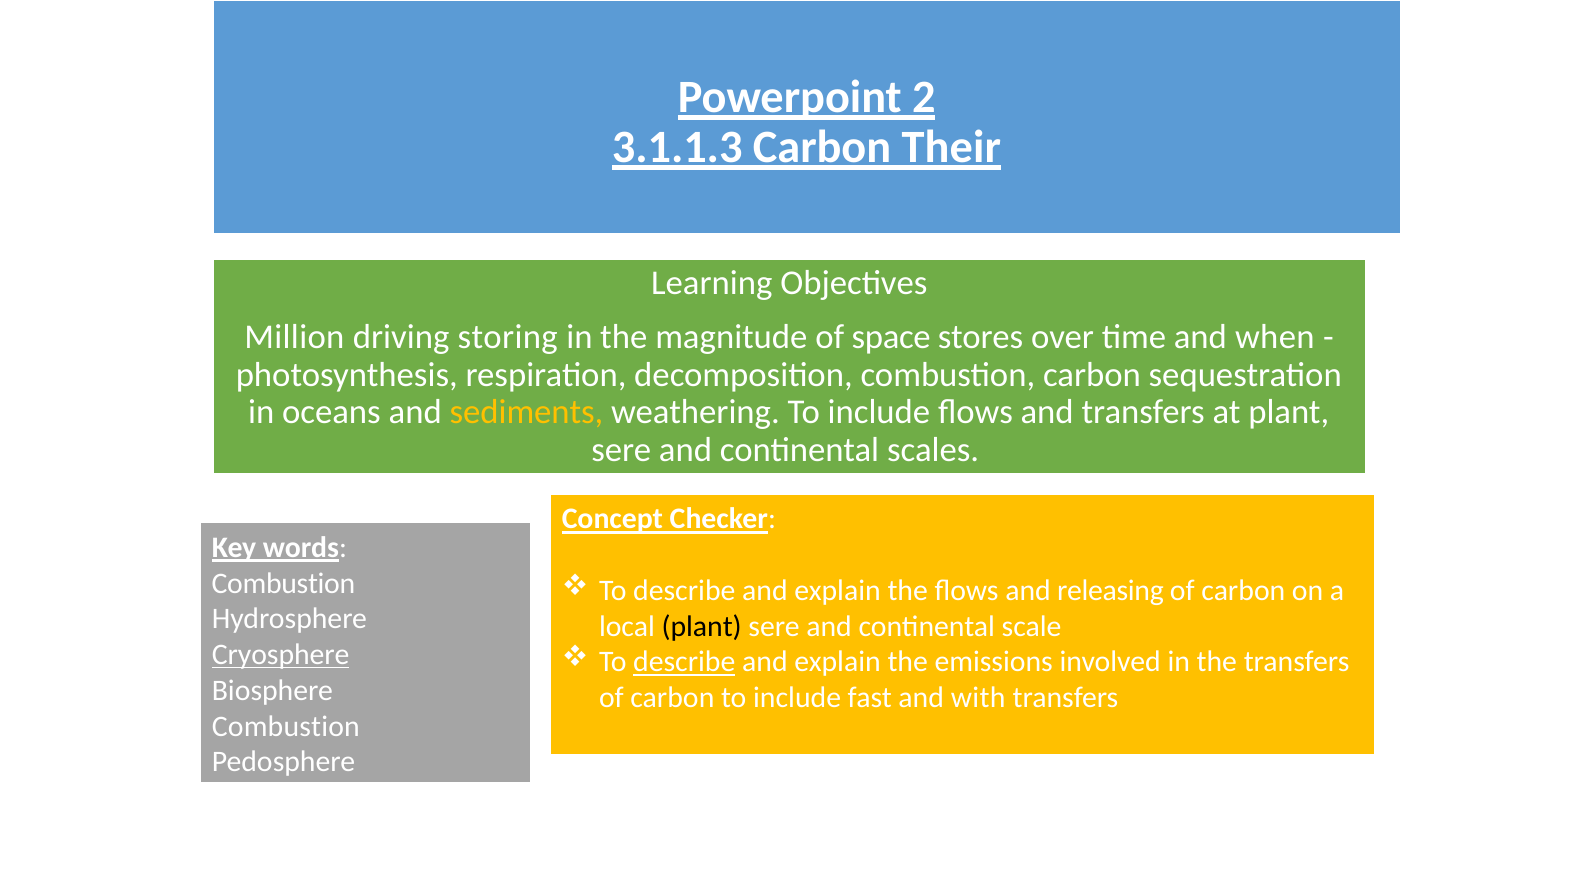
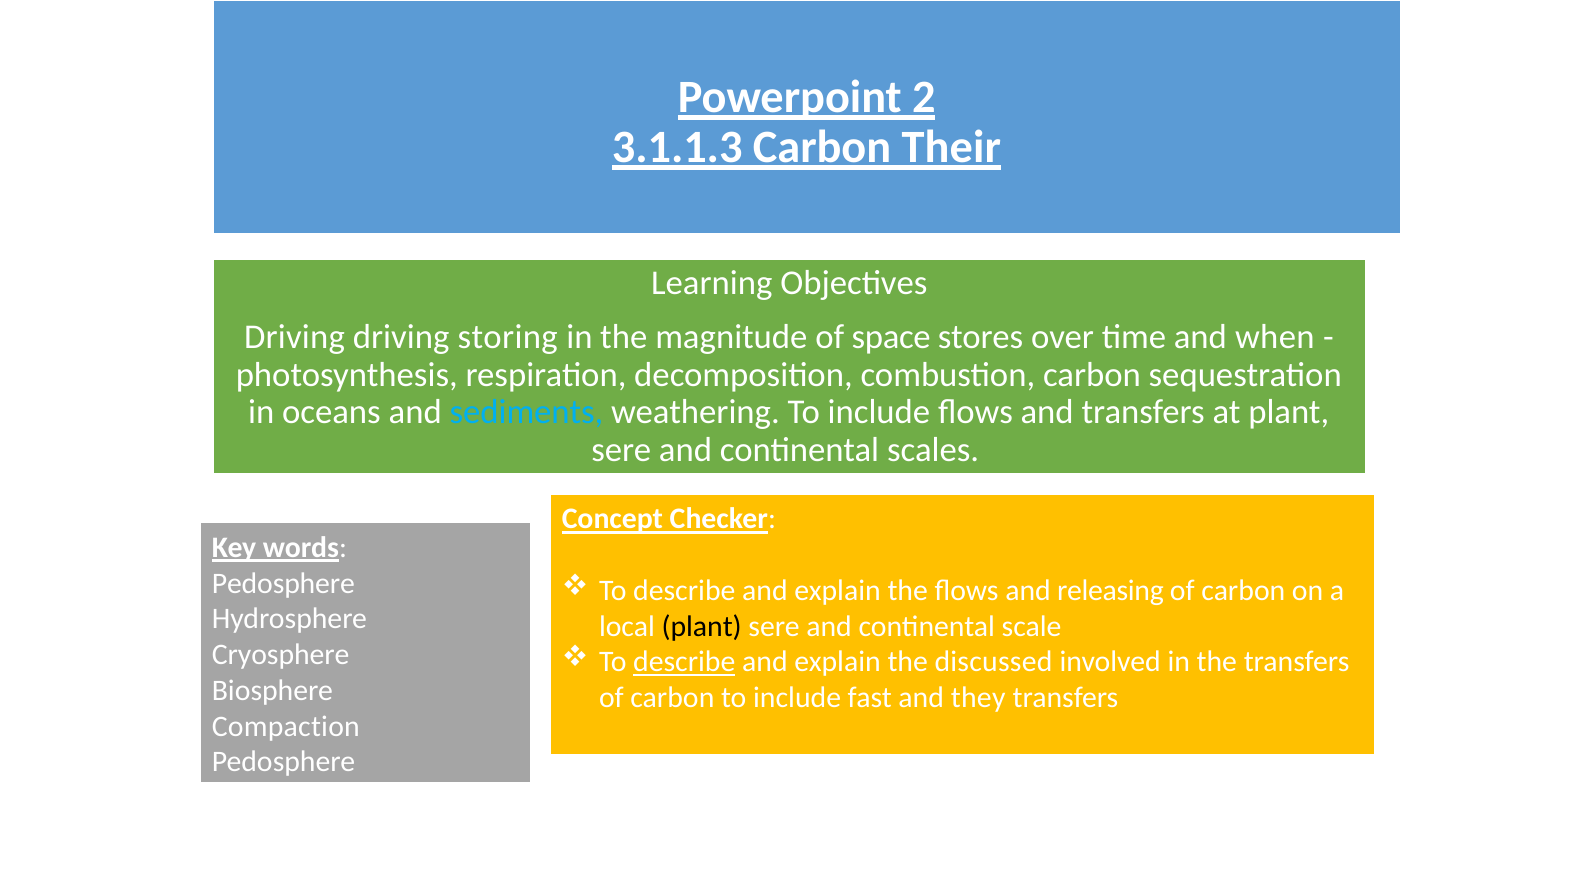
Million: Million -> Driving (294, 338)
sediments colour: yellow -> light blue (527, 413)
Combustion: Combustion -> Pedosphere (283, 584)
Cryosphere underline: present -> none (281, 655)
emissions: emissions -> discussed (994, 662)
with: with -> they (978, 698)
Combustion: Combustion -> Compaction (286, 726)
